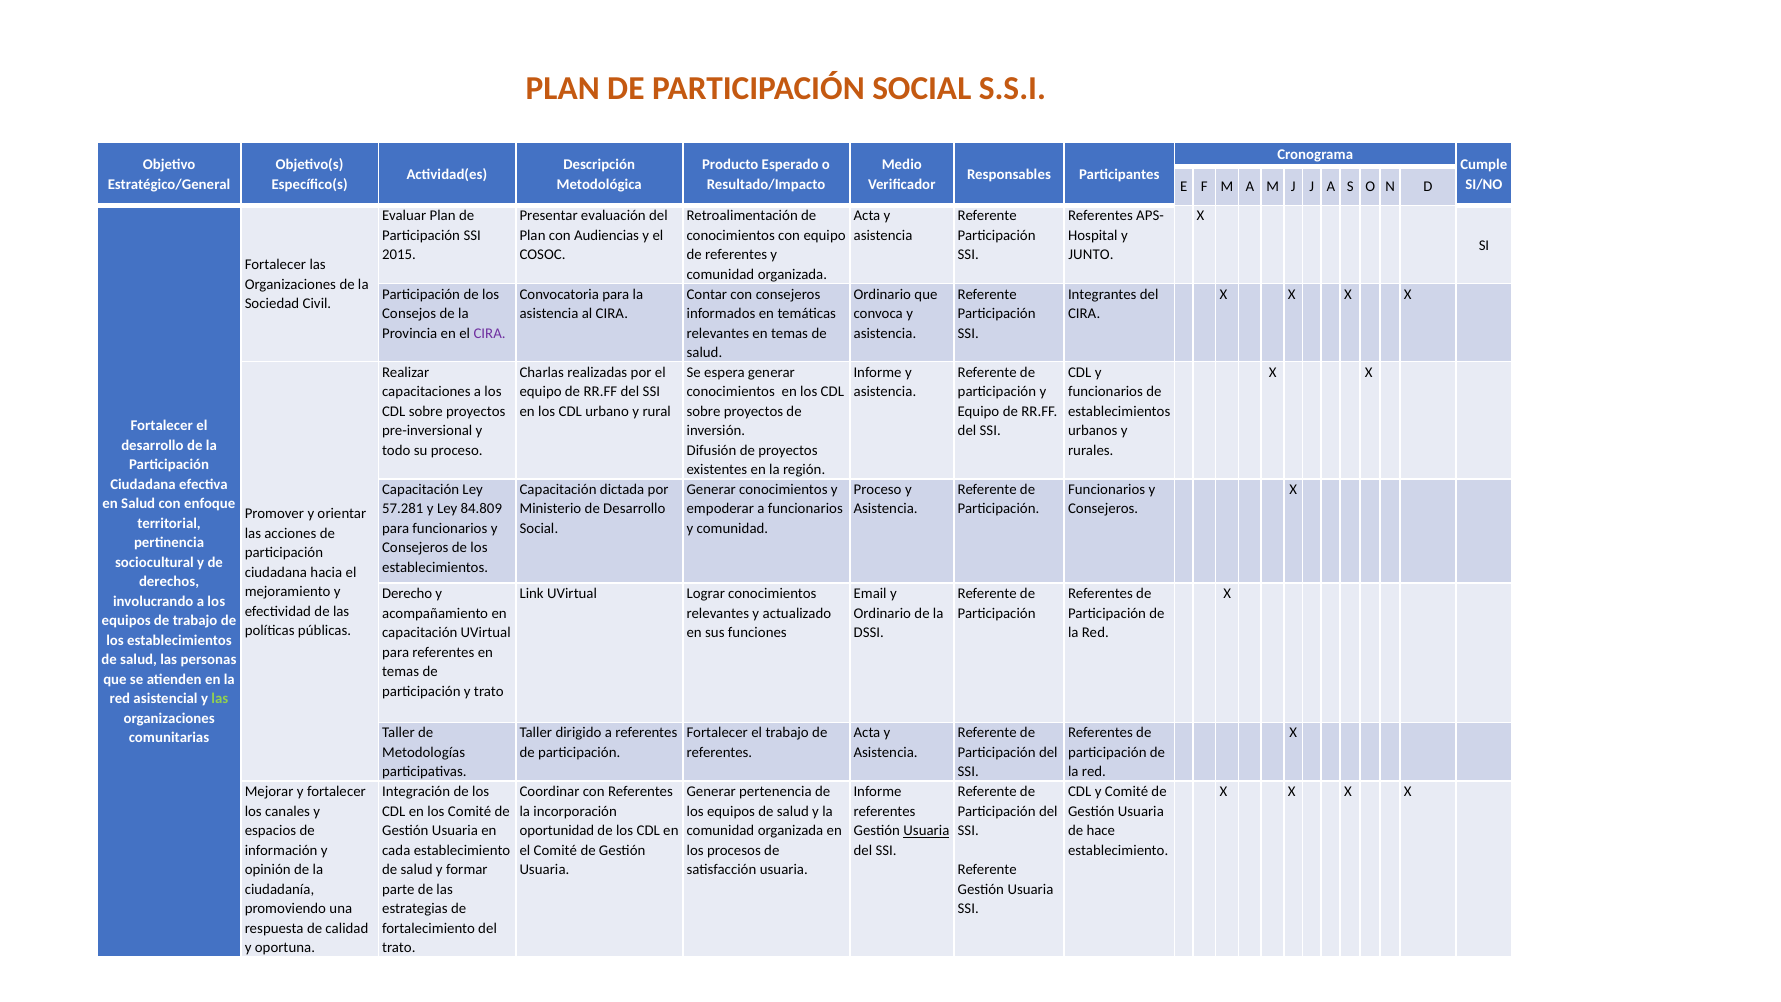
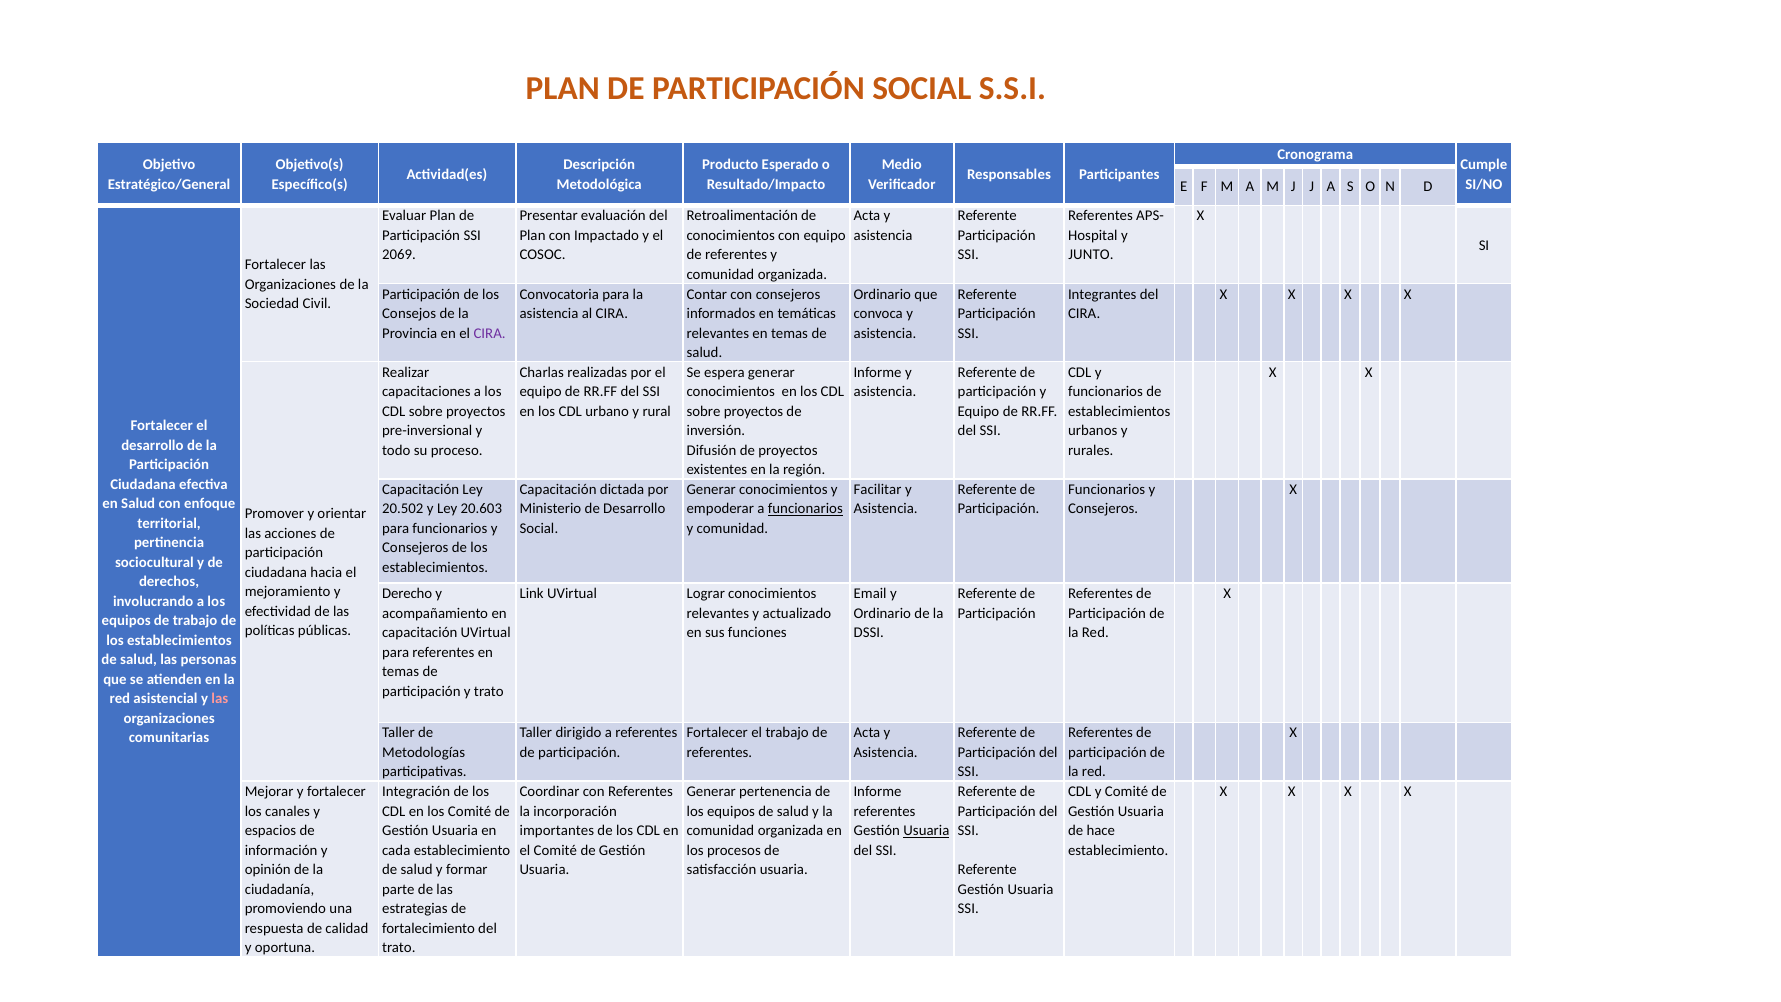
Audiencias: Audiencias -> Impactado (606, 236)
2015: 2015 -> 2069 (399, 255)
Proceso: Proceso -> Facilitar (878, 489)
57.281: 57.281 -> 20.502 (403, 509)
84.809: 84.809 -> 20.603 (481, 509)
funcionarios underline: none -> present (805, 509)
las colour: light green -> pink (220, 699)
oportunidad: oportunidad -> importantes (557, 831)
